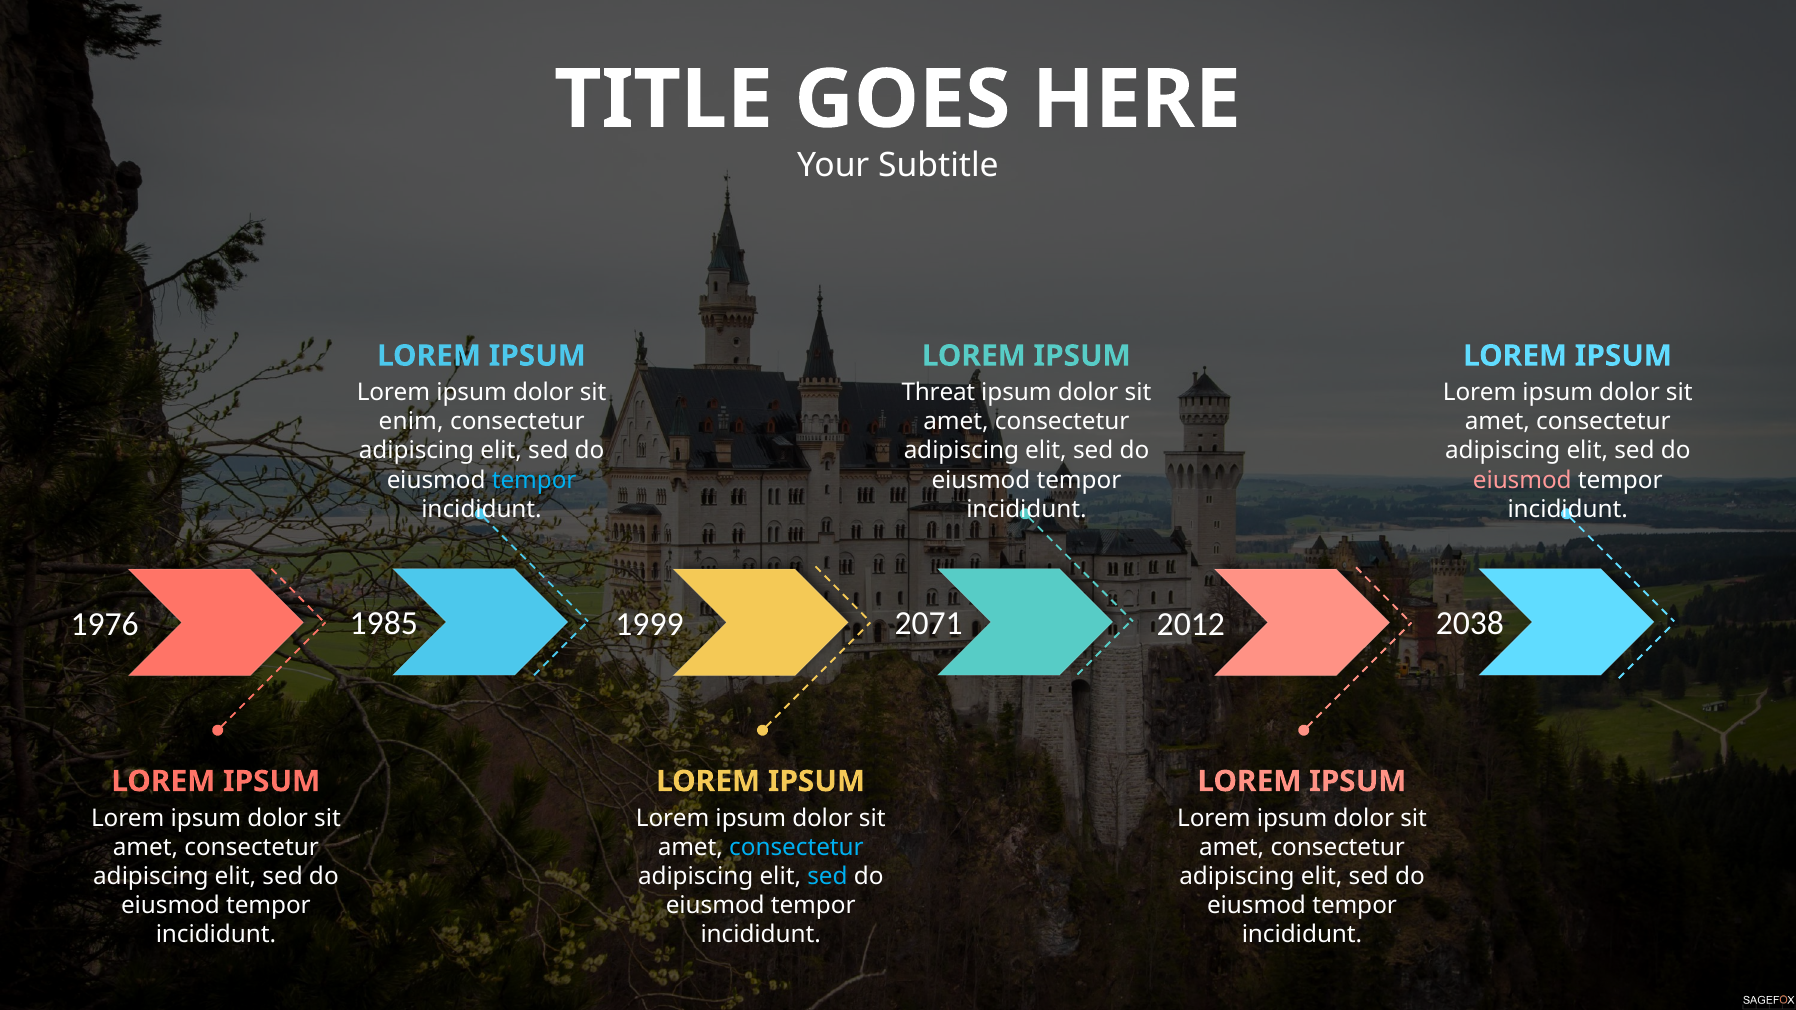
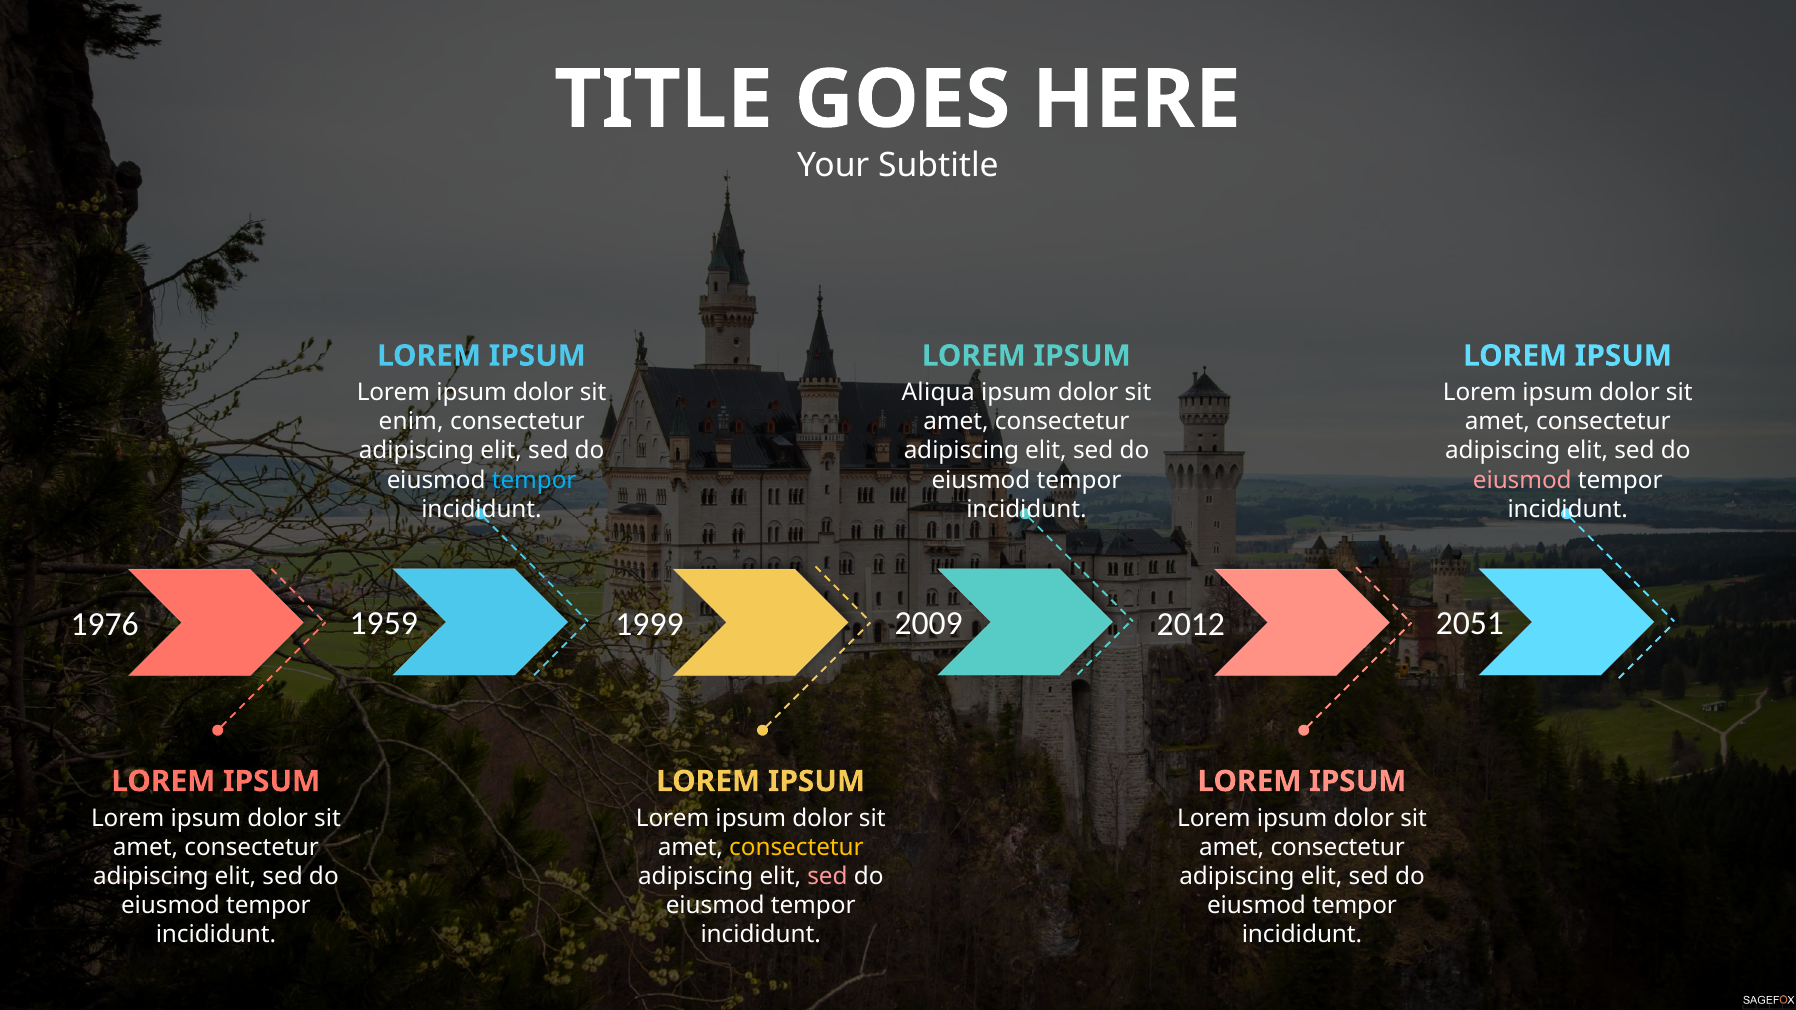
Threat: Threat -> Aliqua (938, 393)
1985: 1985 -> 1959 (384, 624)
2071: 2071 -> 2009 (929, 624)
2038: 2038 -> 2051 (1470, 624)
consectetur colour: light blue -> yellow (796, 847)
sed colour: light blue -> pink (828, 877)
